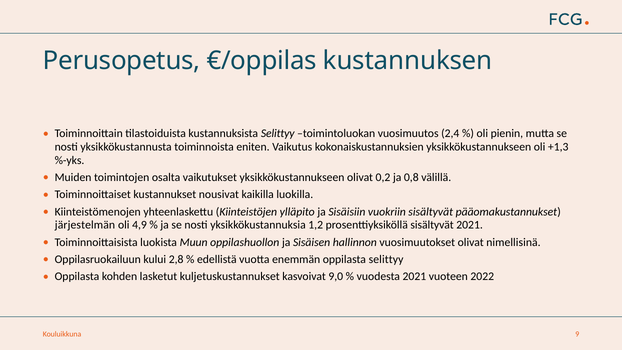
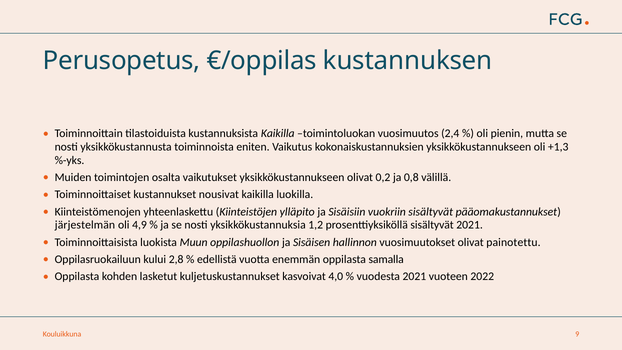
kustannuksista Selittyy: Selittyy -> Kaikilla (278, 134)
nimellisinä: nimellisinä -> painotettu (513, 242)
oppilasta selittyy: selittyy -> samalla (386, 259)
9,0: 9,0 -> 4,0 (336, 277)
